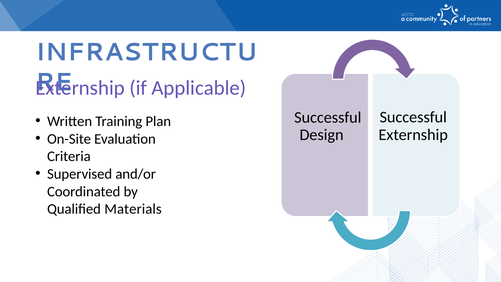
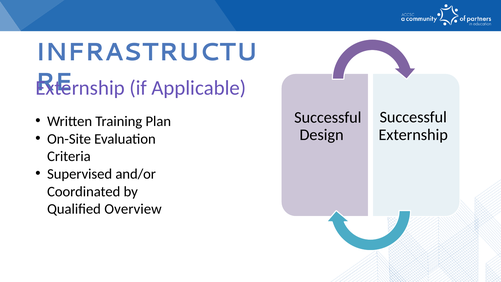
Materials: Materials -> Overview (133, 209)
